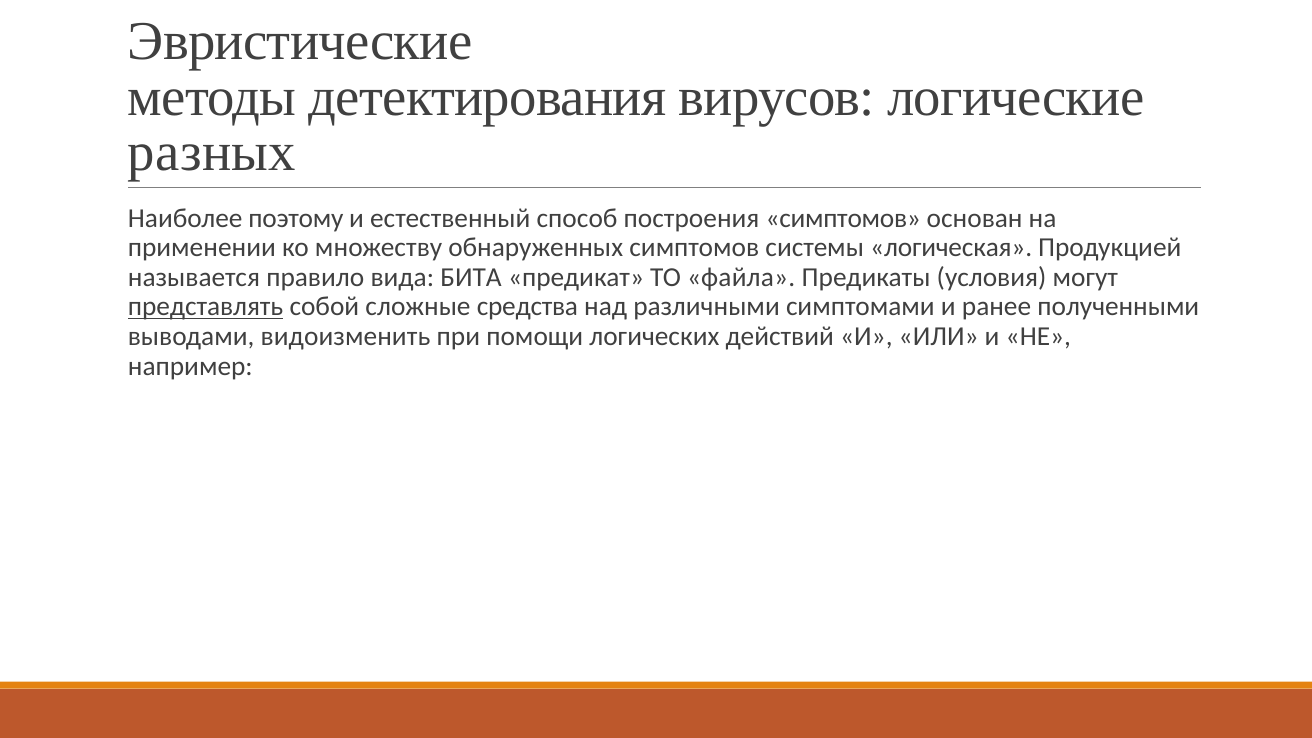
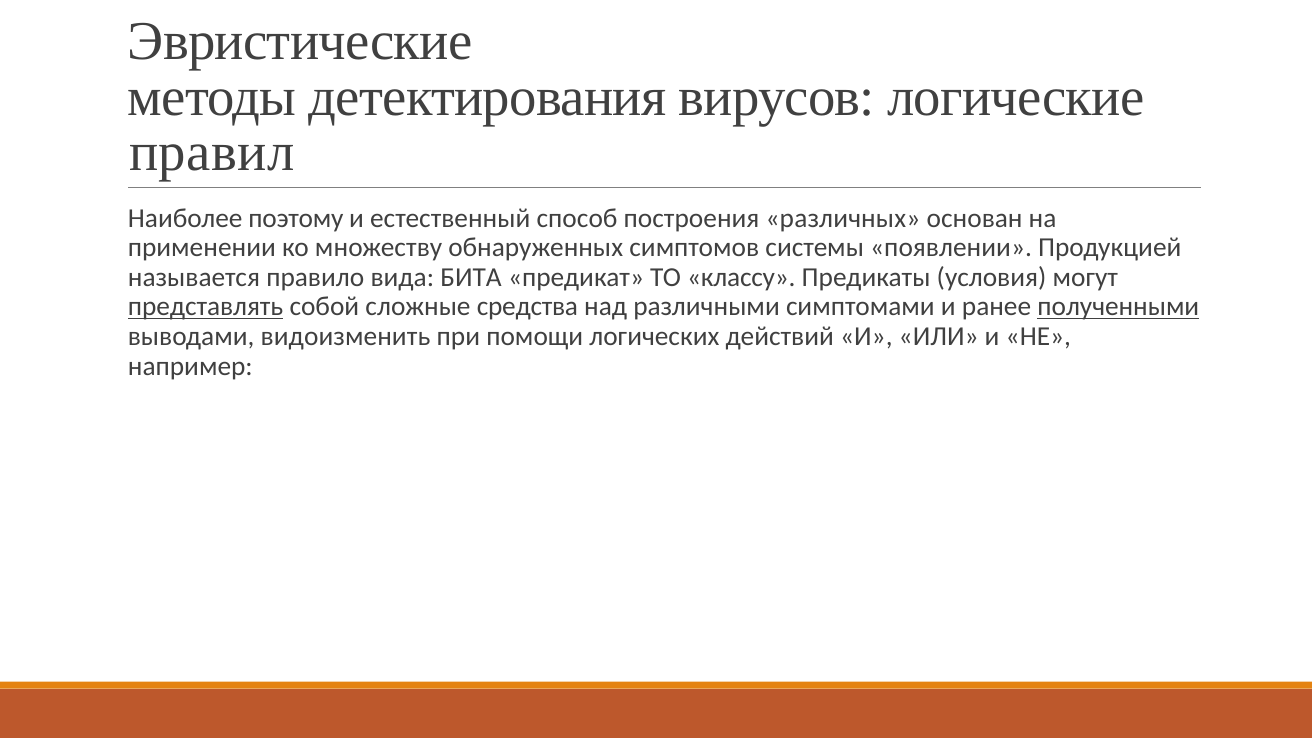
разных: разных -> правил (212, 153)
построения симптомов: симптомов -> различных (843, 218)
логическая: логическая -> появлении (951, 248)
файла: файла -> классу (741, 277)
полученными underline: none -> present (1118, 307)
